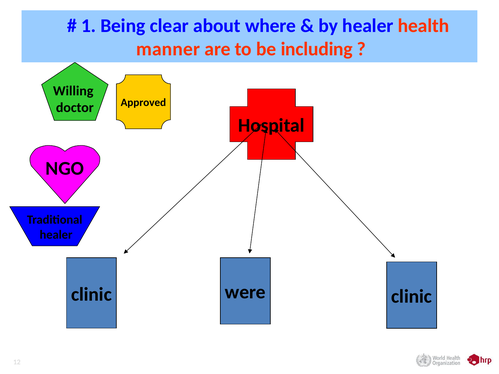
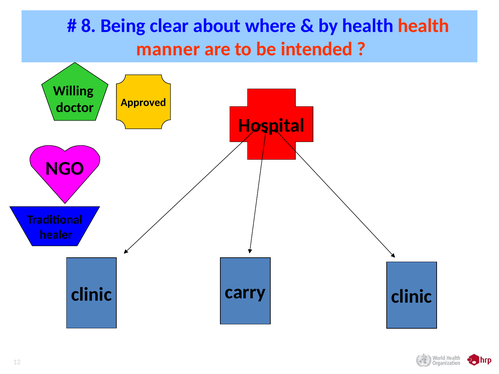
1: 1 -> 8 (89, 26)
by healer: healer -> health (368, 26)
including: including -> intended (317, 49)
were: were -> carry (245, 292)
